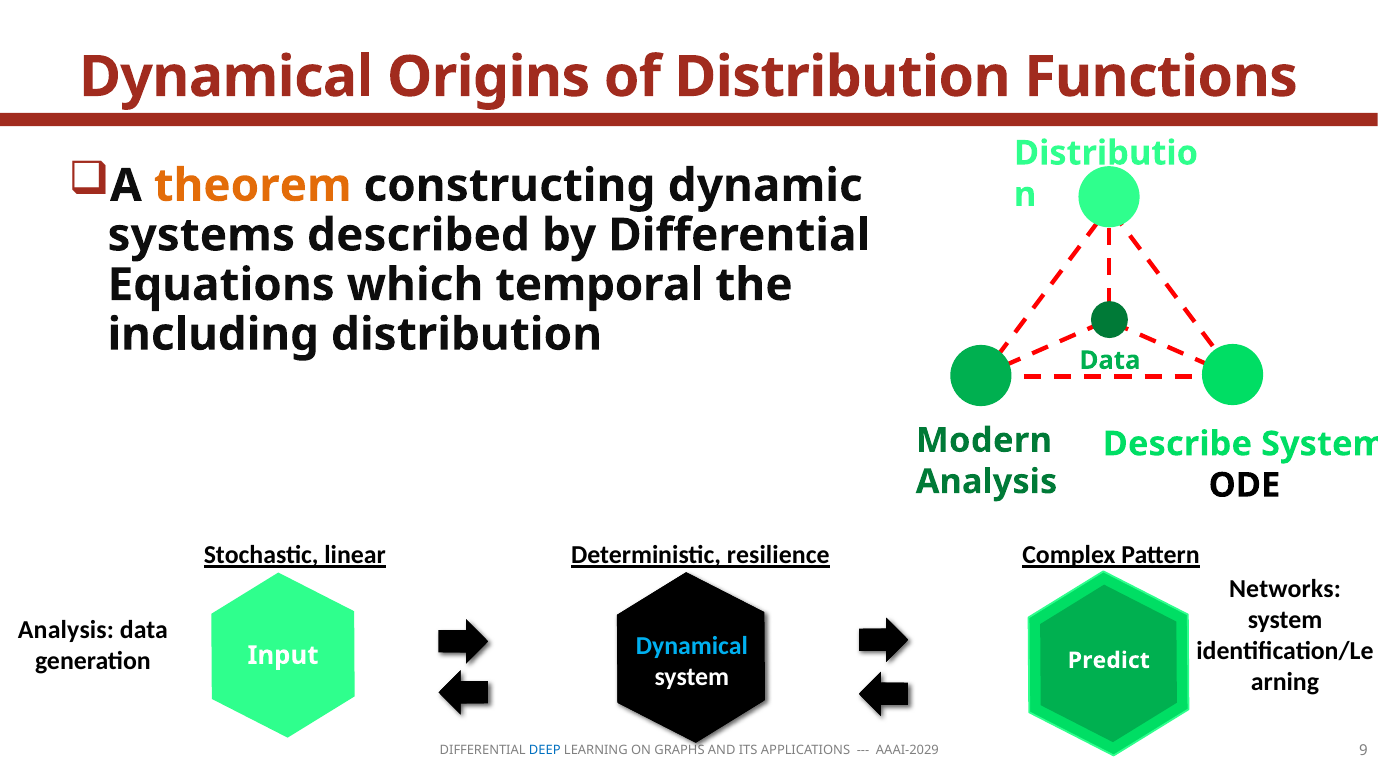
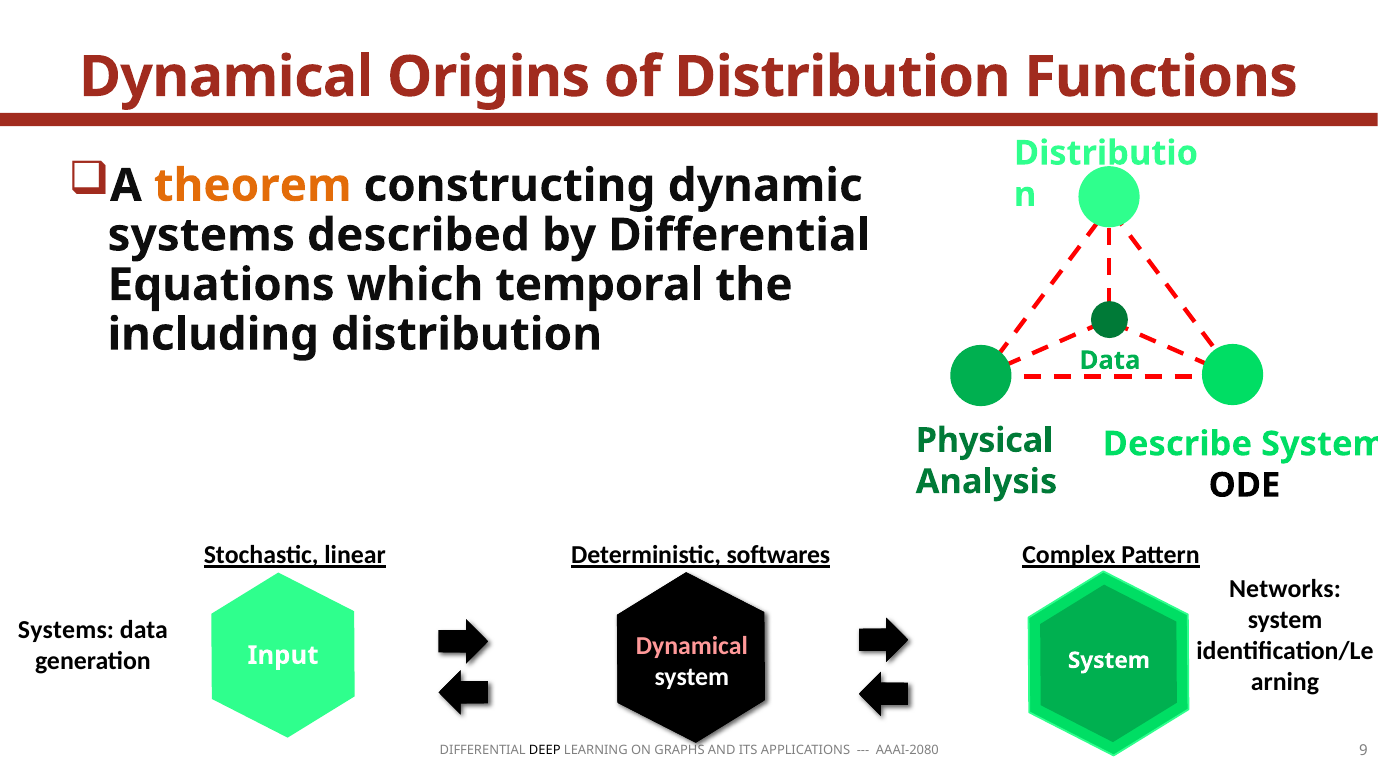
Modern: Modern -> Physical (984, 440)
resilience: resilience -> softwares (778, 555)
Analysis: Analysis -> Systems (66, 630)
Dynamical colour: light blue -> pink (692, 646)
system Predict: Predict -> System (1109, 660)
DEEP colour: blue -> black (545, 751)
AAAI-2029: AAAI-2029 -> AAAI-2080 (907, 751)
